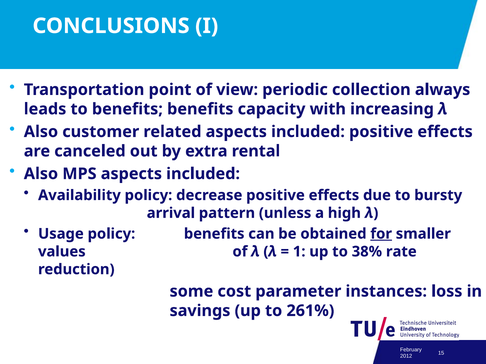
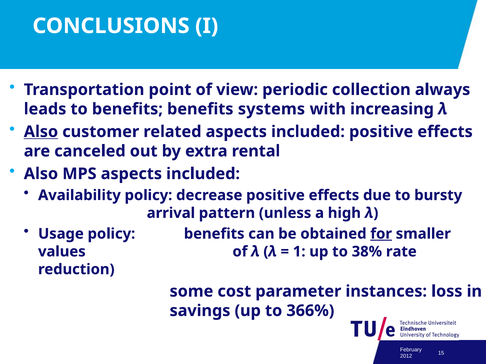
capacity: capacity -> systems (271, 109)
Also underline: none -> present (41, 132)
261%: 261% -> 366% (310, 311)
